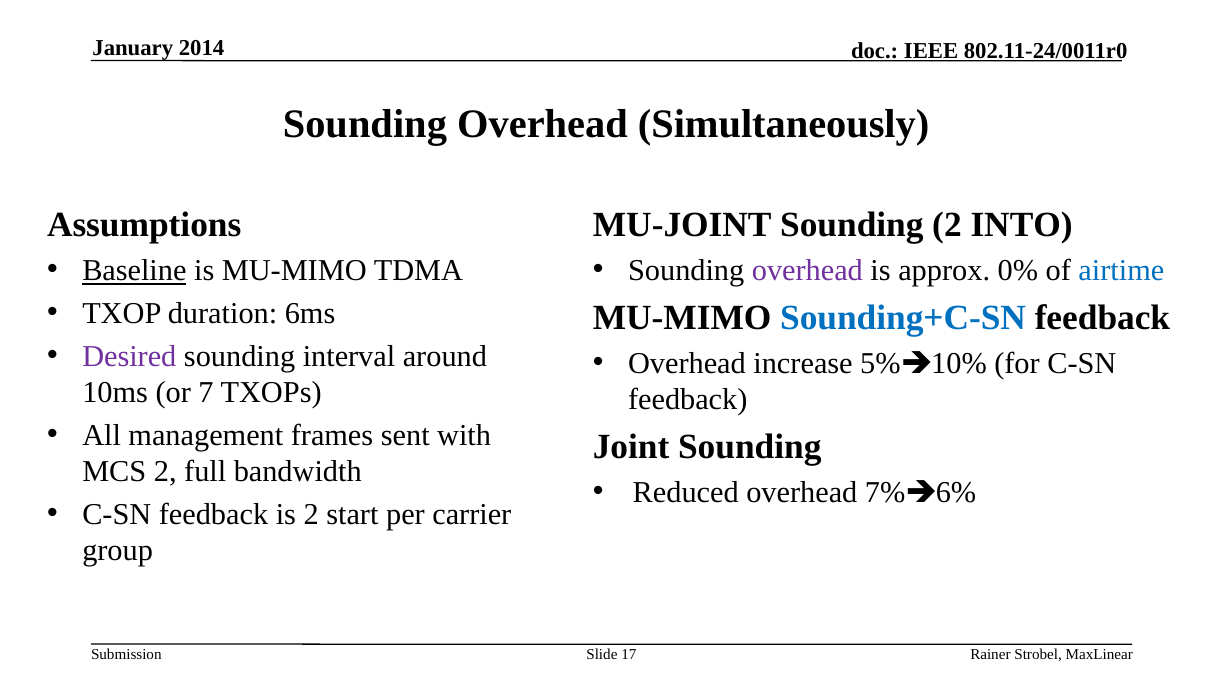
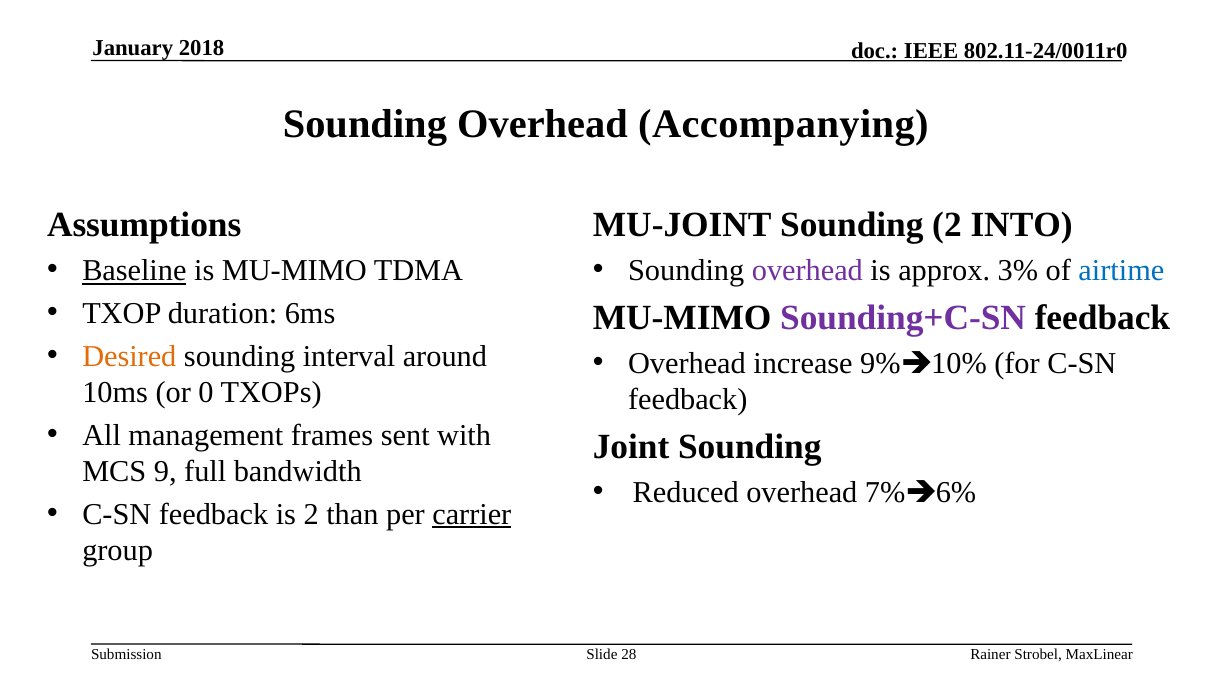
2014: 2014 -> 2018 (202, 48)
Simultaneously: Simultaneously -> Accompanying (783, 124)
0%: 0% -> 3% (1018, 271)
Sounding+C-SN colour: blue -> purple (903, 318)
Desired colour: purple -> orange (129, 356)
5%: 5% -> 9% (880, 364)
7: 7 -> 0 (206, 393)
MCS 2: 2 -> 9 (165, 472)
start: start -> than (352, 514)
carrier underline: none -> present (472, 514)
17: 17 -> 28 (629, 654)
